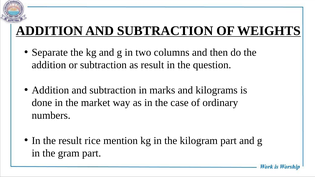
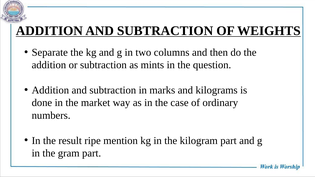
as result: result -> mints (152, 65)
rice: rice -> ripe (93, 141)
